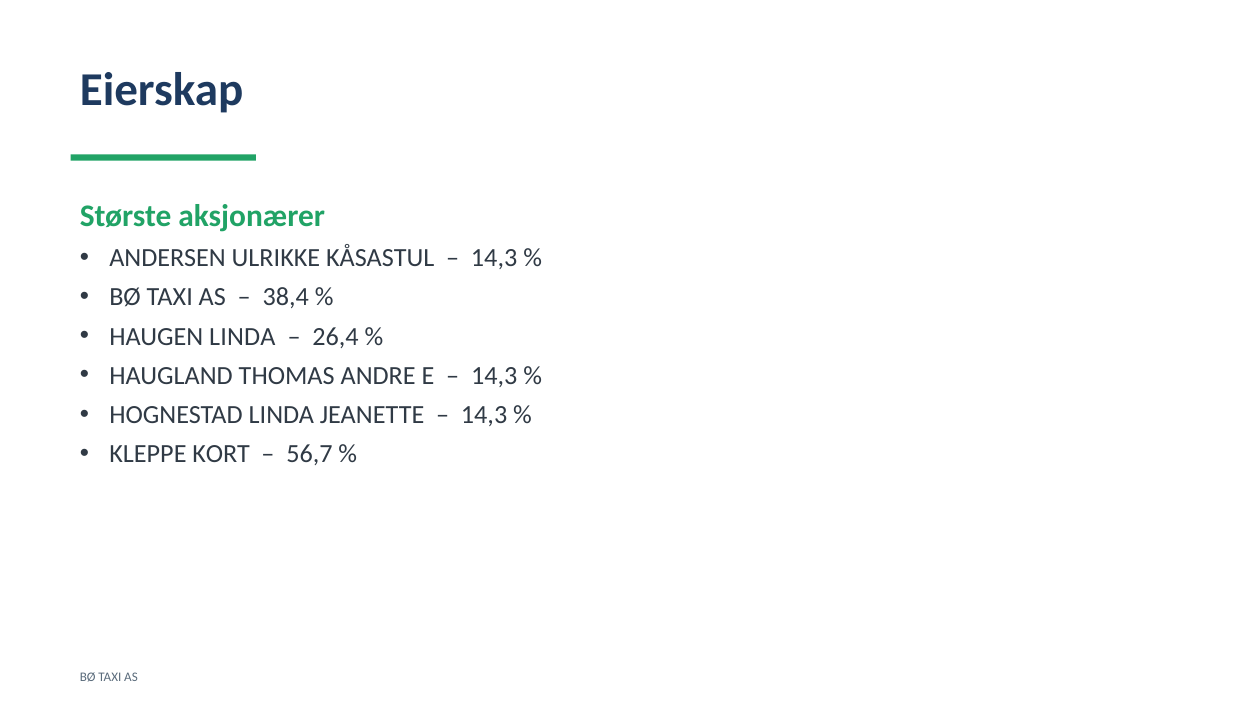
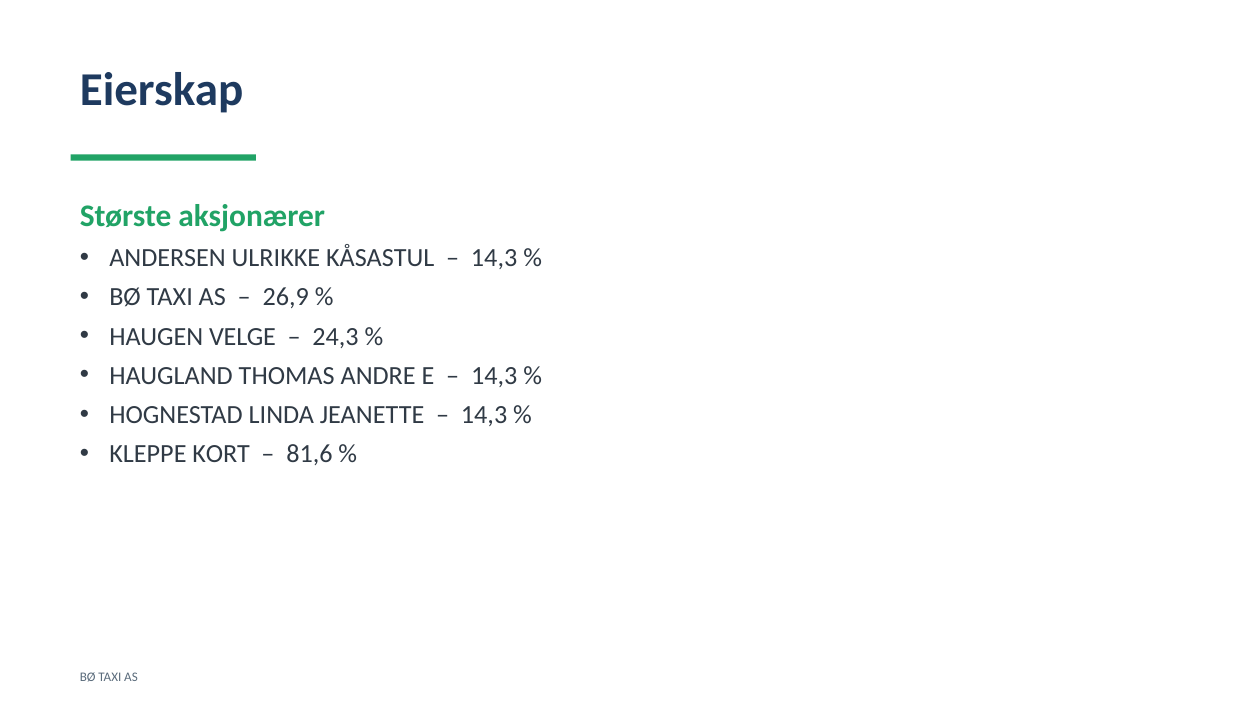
38,4: 38,4 -> 26,9 (286, 297)
HAUGEN LINDA: LINDA -> VELGE (243, 337)
26,4: 26,4 -> 24,3 (336, 337)
56,7: 56,7 -> 81,6 (309, 454)
